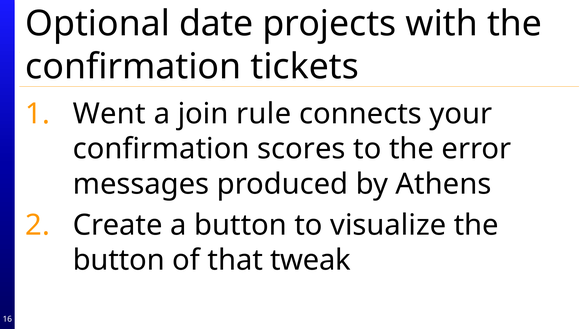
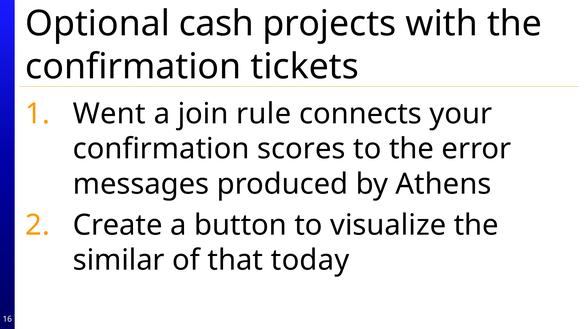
date: date -> cash (216, 24)
button: button -> similar (119, 260)
tweak: tweak -> today (310, 260)
